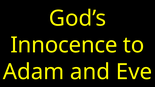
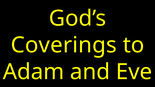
Innocence: Innocence -> Coverings (64, 45)
